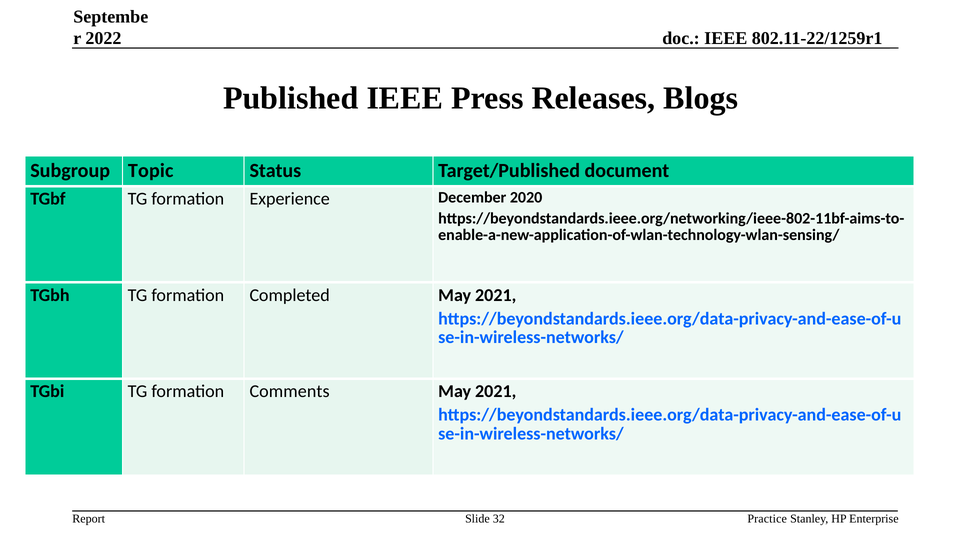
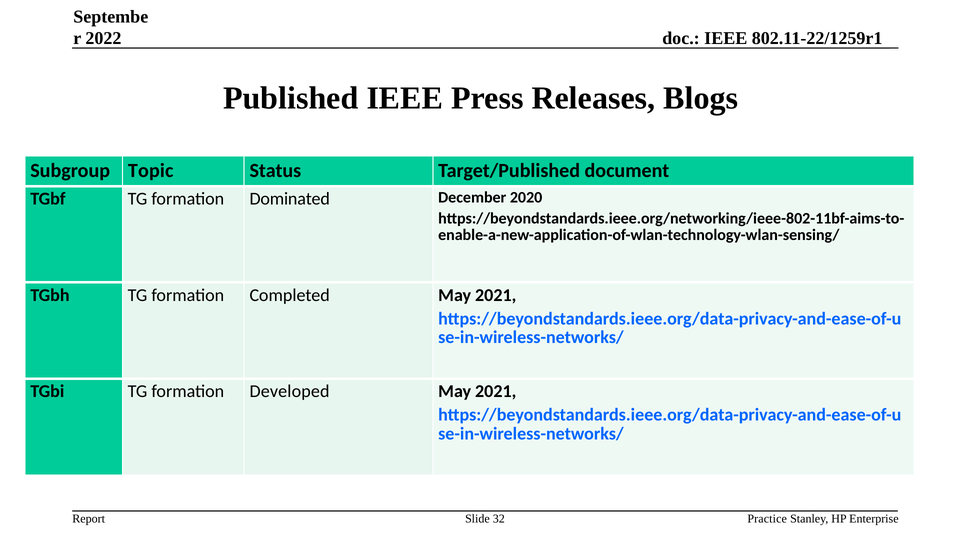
Experience: Experience -> Dominated (290, 199)
Comments: Comments -> Developed (290, 391)
